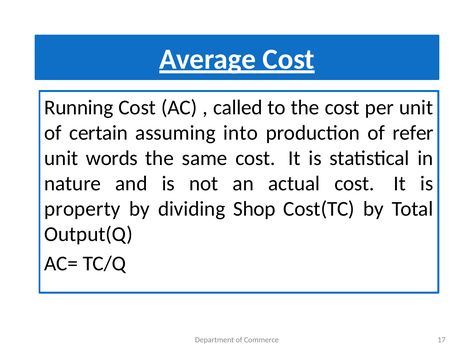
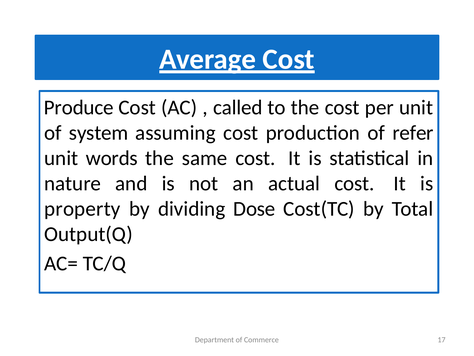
Running: Running -> Produce (79, 107)
certain: certain -> system (99, 133)
assuming into: into -> cost (241, 133)
Shop: Shop -> Dose (254, 208)
